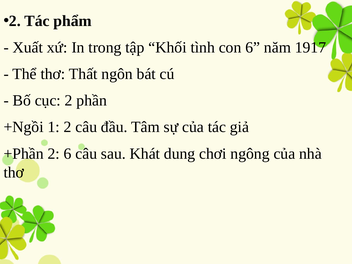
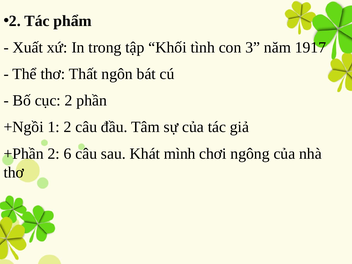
con 6: 6 -> 3 (253, 47)
dung: dung -> mình (180, 154)
